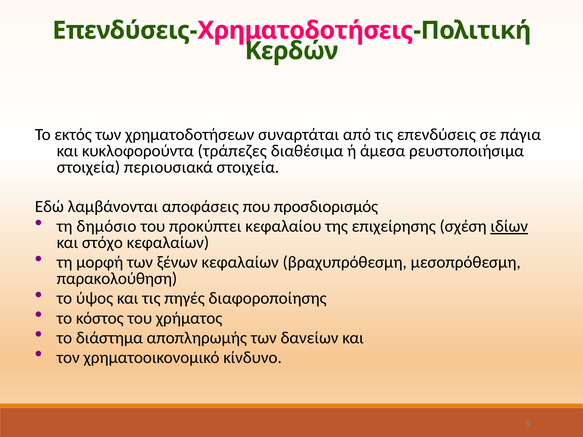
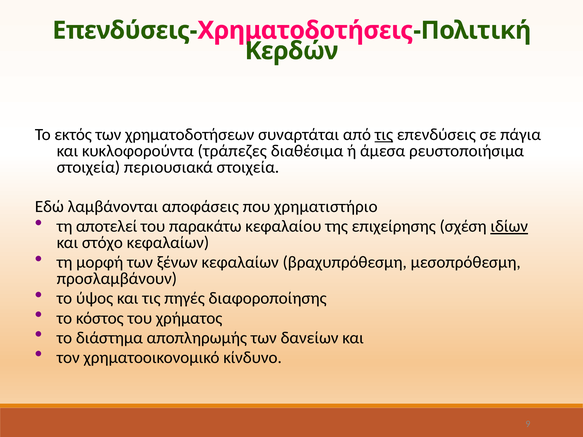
τις underline: none -> present (384, 135)
προσδιορισμός: προσδιορισμός -> χρηματιστήριο (326, 207)
δημόσιο: δημόσιο -> αποτελεί (107, 226)
προκύπτει: προκύπτει -> παρακάτω (205, 226)
παρακολούθηση: παρακολούθηση -> προσλαμβάνουν (117, 279)
